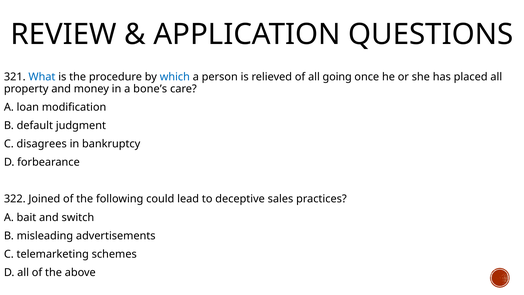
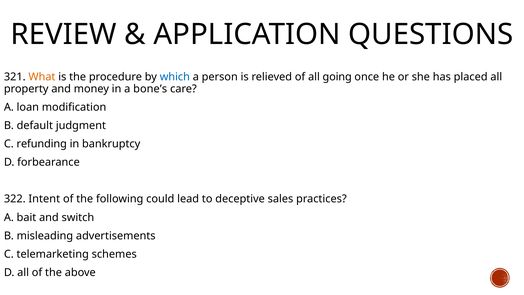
What colour: blue -> orange (42, 77)
disagrees: disagrees -> refunding (42, 144)
Joined: Joined -> Intent (44, 199)
